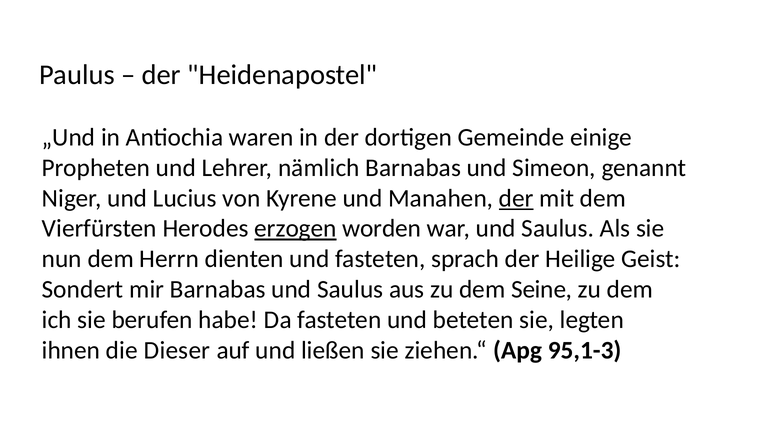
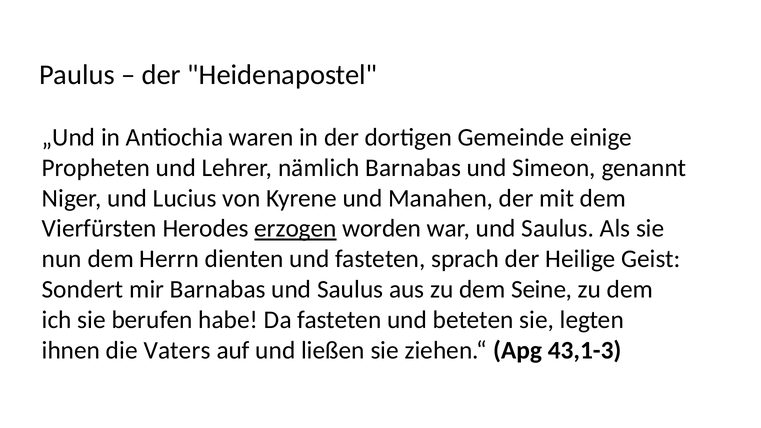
der underline: present -> none (516, 198)
Dieser: Dieser -> Vaters (177, 350)
95,1-3: 95,1-3 -> 43,1-3 (585, 350)
